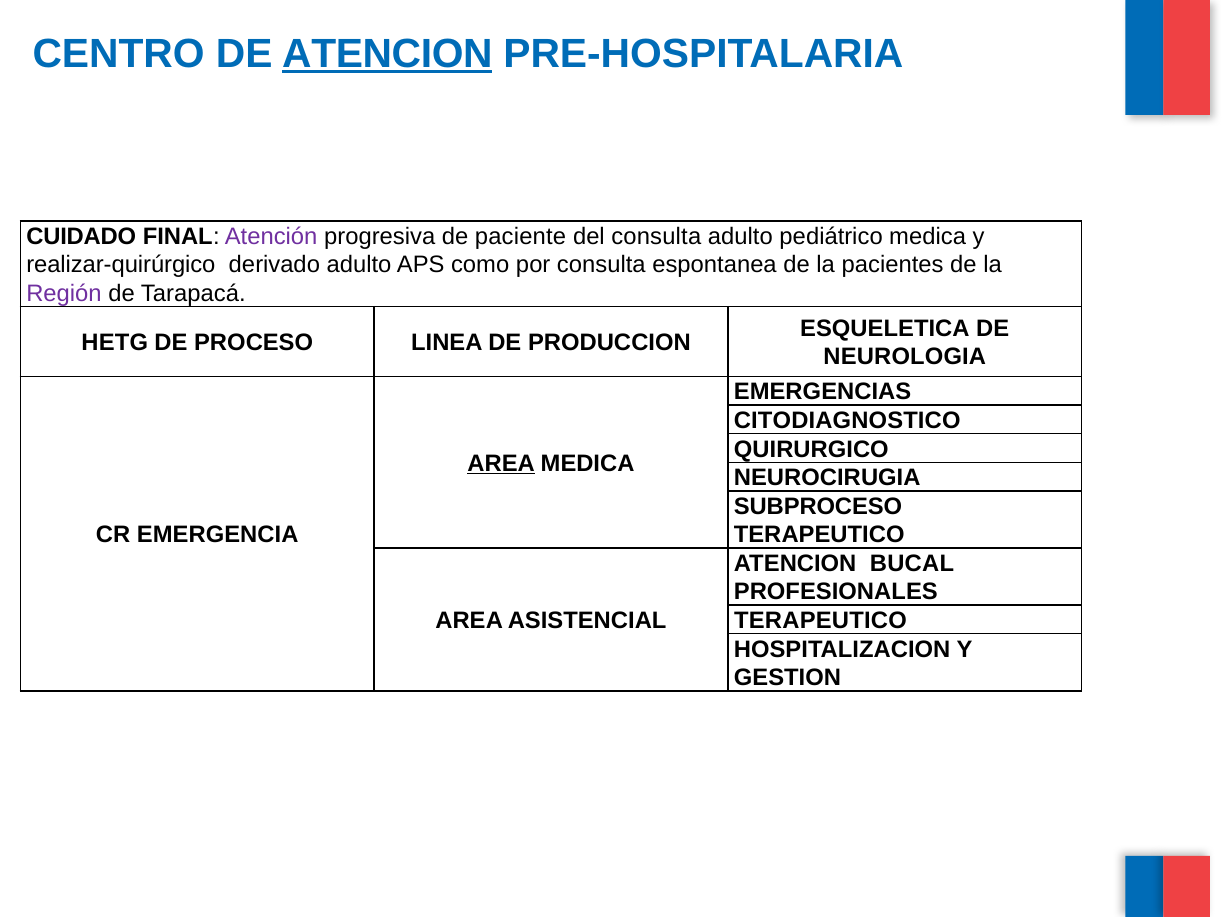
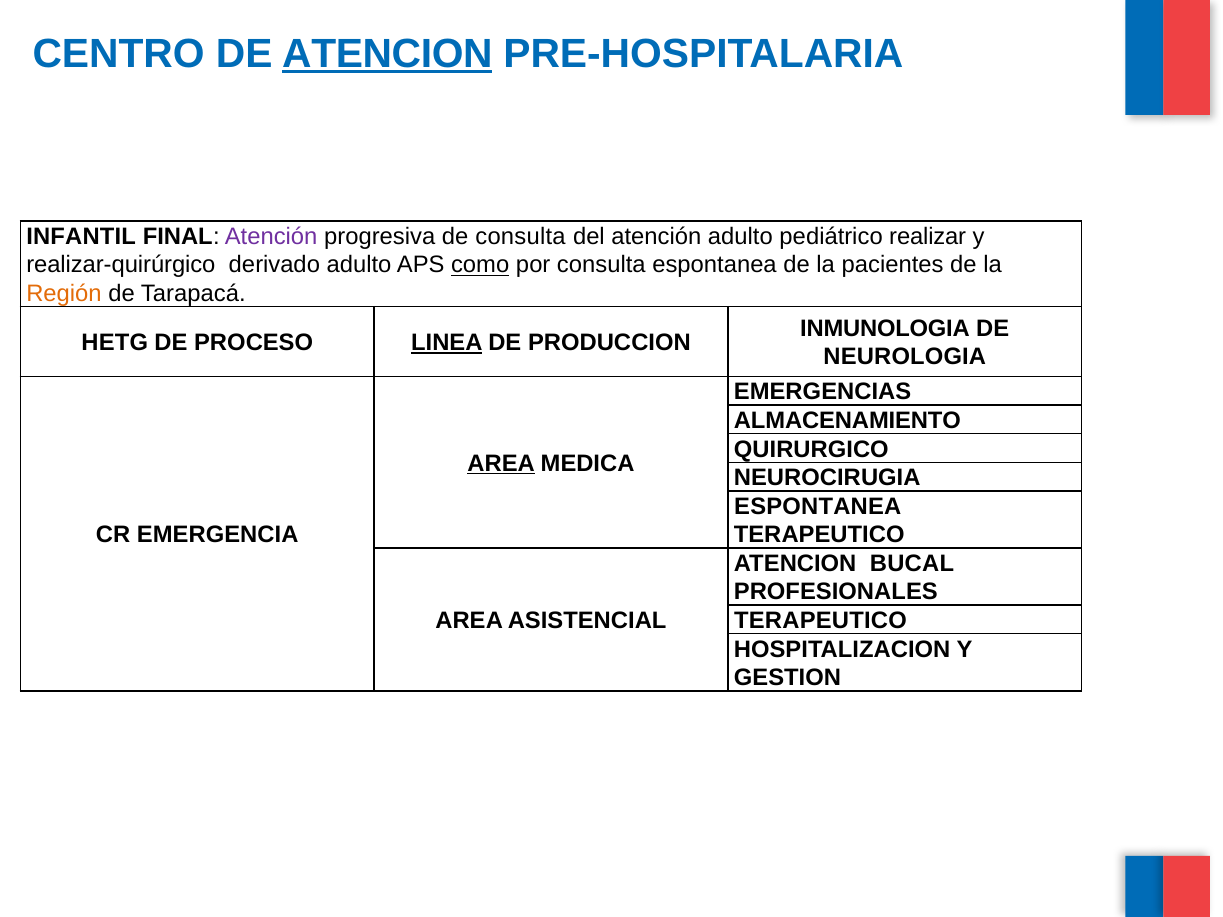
CUIDADO: CUIDADO -> INFANTIL (81, 237)
de paciente: paciente -> consulta (521, 237)
del consulta: consulta -> atención (656, 237)
pediátrico medica: medica -> realizar (928, 237)
como underline: none -> present (480, 265)
Región colour: purple -> orange (64, 294)
ESQUELETICA: ESQUELETICA -> INMUNOLOGIA (885, 329)
LINEA underline: none -> present (447, 343)
CITODIAGNOSTICO: CITODIAGNOSTICO -> ALMACENAMIENTO (847, 421)
SUBPROCESO: SUBPROCESO -> ESPONTANEA (818, 507)
